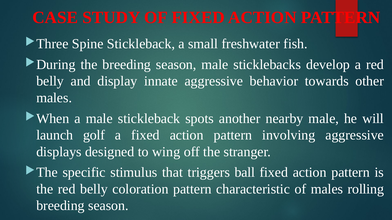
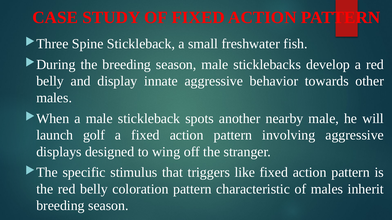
ball: ball -> like (245, 173)
rolling: rolling -> inherit (366, 189)
